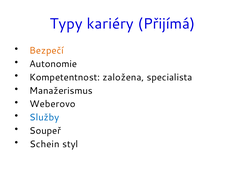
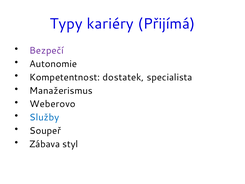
Bezpečí colour: orange -> purple (47, 50)
založena: založena -> dostatek (123, 77)
Schein: Schein -> Zábava (45, 144)
